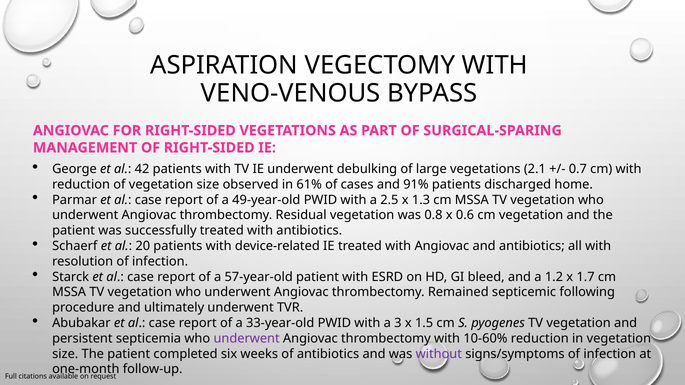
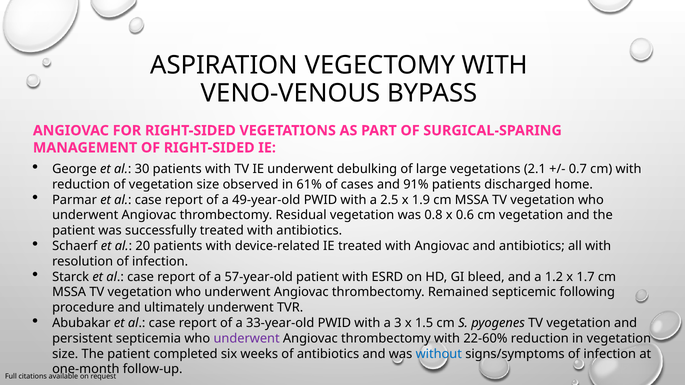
42: 42 -> 30 (142, 169)
1.3: 1.3 -> 1.9 (421, 200)
10-60%: 10-60% -> 22-60% (485, 339)
without colour: purple -> blue (439, 354)
